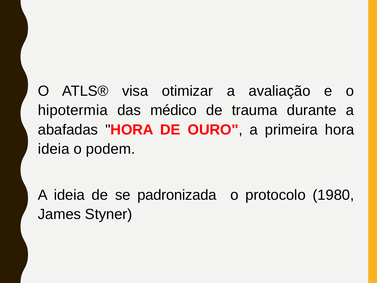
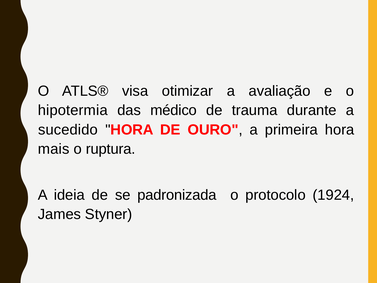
abafadas: abafadas -> sucedido (68, 130)
ideia: ideia -> mais (54, 149)
podem: podem -> ruptura (111, 149)
1980: 1980 -> 1924 (333, 195)
